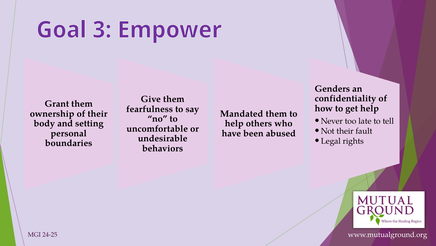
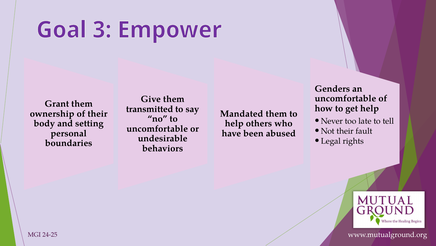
confidentiality: confidentiality -> uncomfortable (345, 99)
fearfulness: fearfulness -> transmitted (150, 109)
